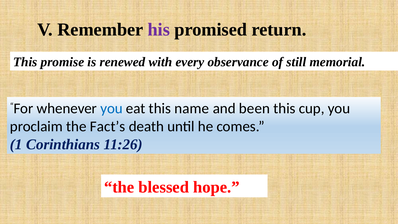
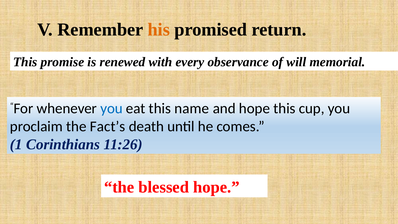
his colour: purple -> orange (159, 30)
still: still -> will (296, 62)
and been: been -> hope (254, 108)
